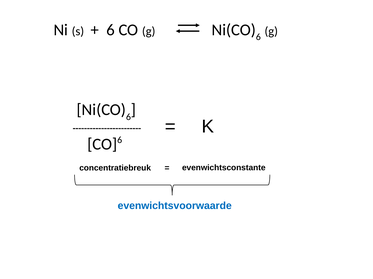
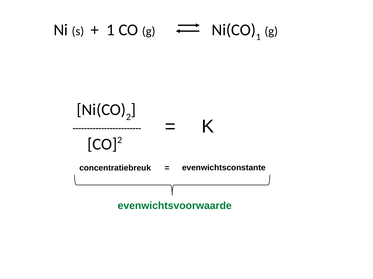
6: 6 -> 1 (111, 30)
6: 6 -> 1 (258, 37)
6: 6 -> 2 (128, 117)
CO 6: 6 -> 2 (120, 140)
evenwichtsvoorwaarde colour: blue -> green (175, 206)
